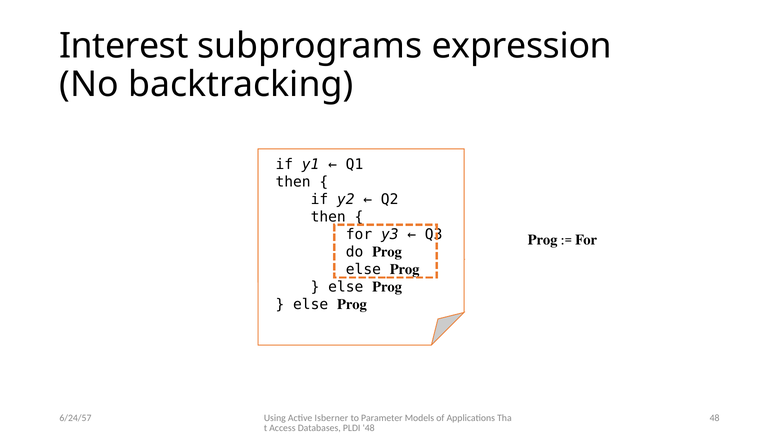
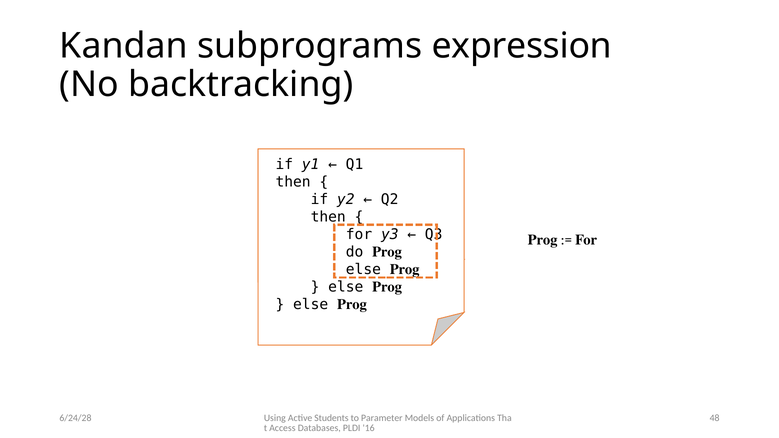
Interest: Interest -> Kandan (124, 46)
Isberner: Isberner -> Students (331, 418)
6/24/57: 6/24/57 -> 6/24/28 (75, 418)
PLDI 48: 48 -> 16 (369, 428)
